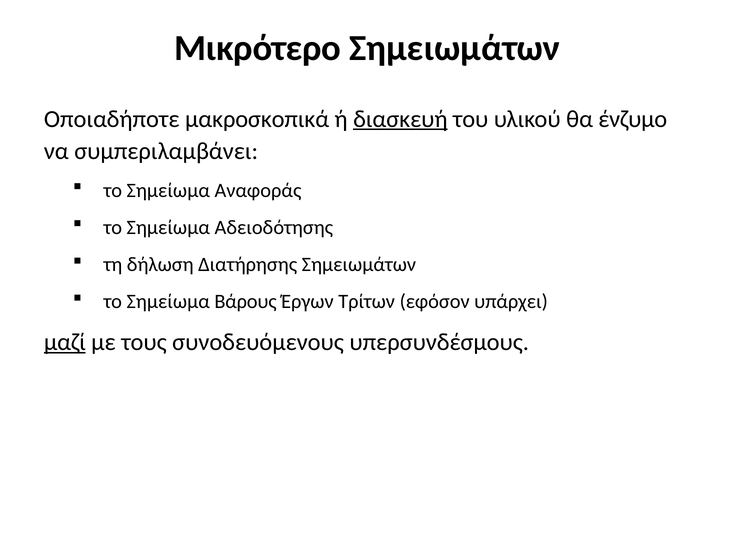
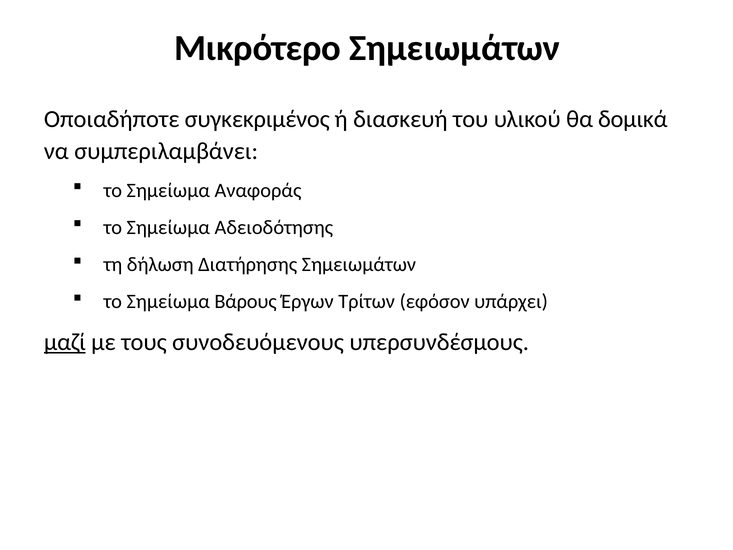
μακροσκοπικά: μακροσκοπικά -> συγκεκριμένος (257, 119)
διασκευή underline: present -> none (400, 119)
ένζυμο: ένζυμο -> δομικά (633, 119)
